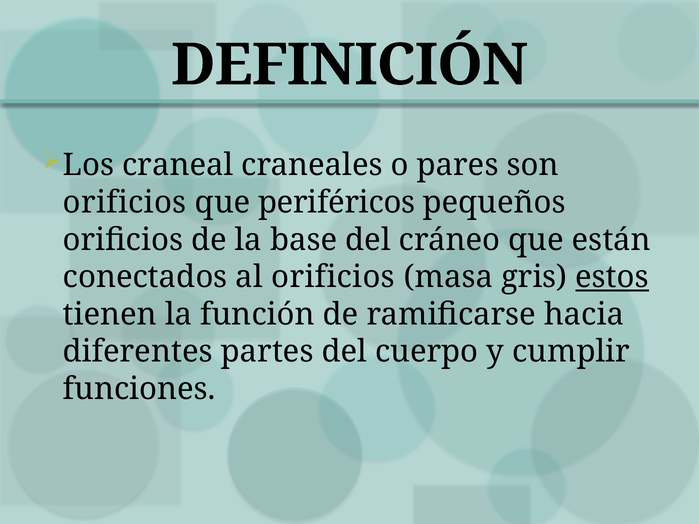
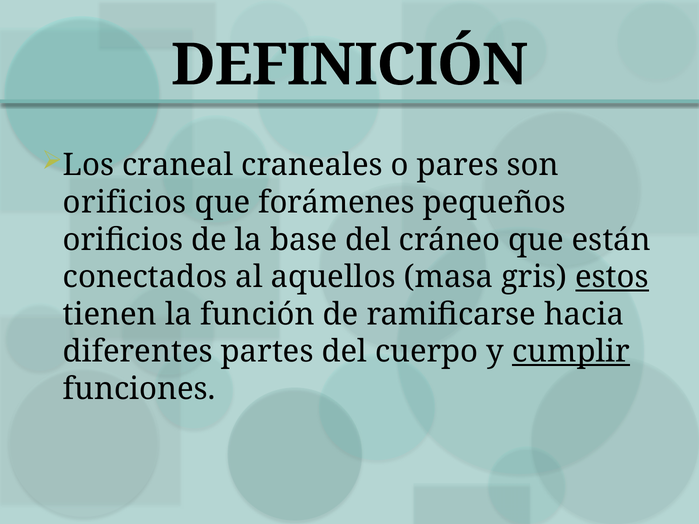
periféricos: periféricos -> forámenes (337, 203)
al orificios: orificios -> aquellos (333, 277)
cumplir underline: none -> present (571, 352)
